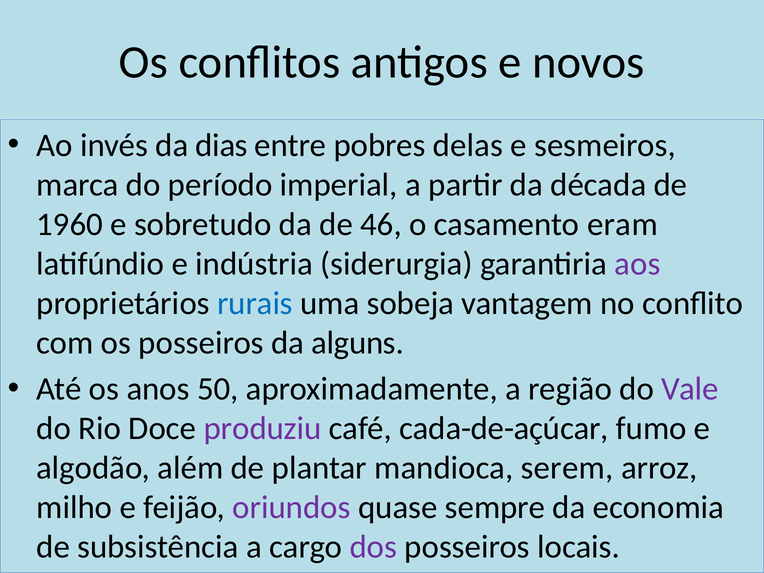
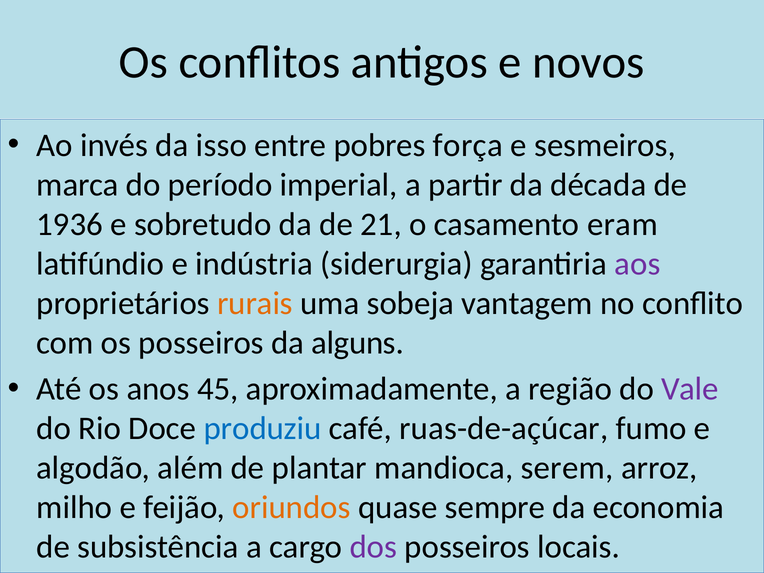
dias: dias -> isso (221, 145)
delas: delas -> força (468, 145)
1960: 1960 -> 1936 (70, 224)
46: 46 -> 21 (381, 224)
rurais colour: blue -> orange (255, 303)
50: 50 -> 45 (218, 389)
produziu colour: purple -> blue (263, 429)
cada-de-açúcar: cada-de-açúcar -> ruas-de-açúcar (504, 429)
oriundos colour: purple -> orange (291, 507)
